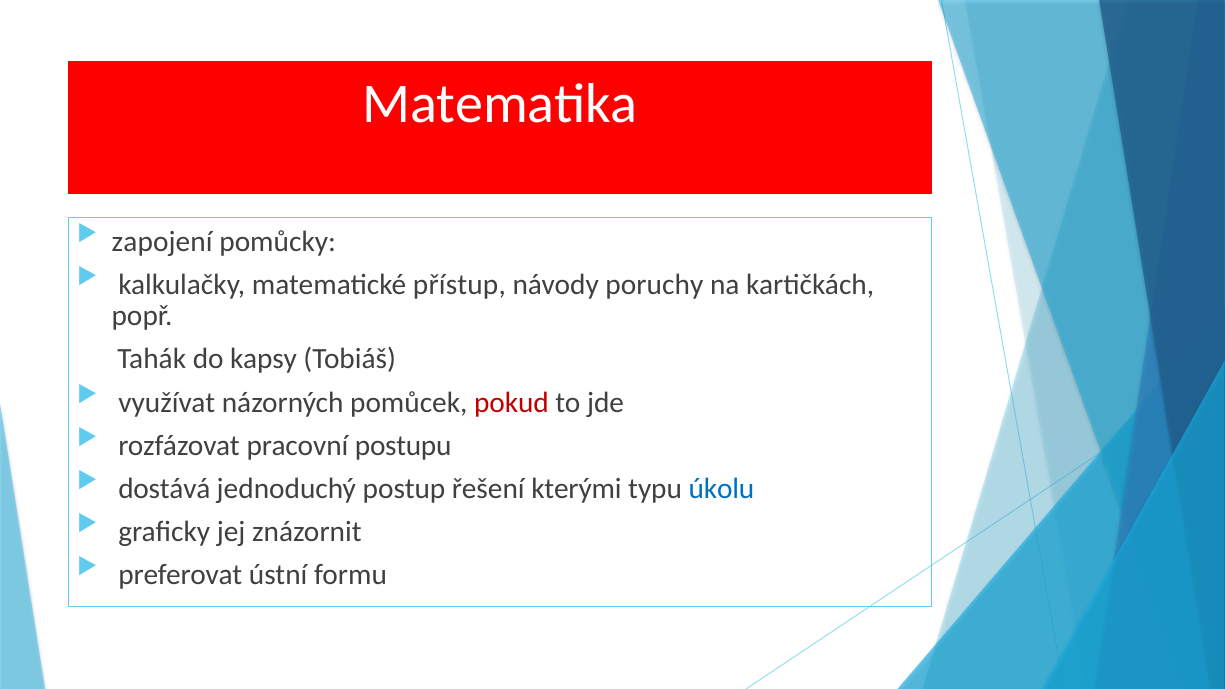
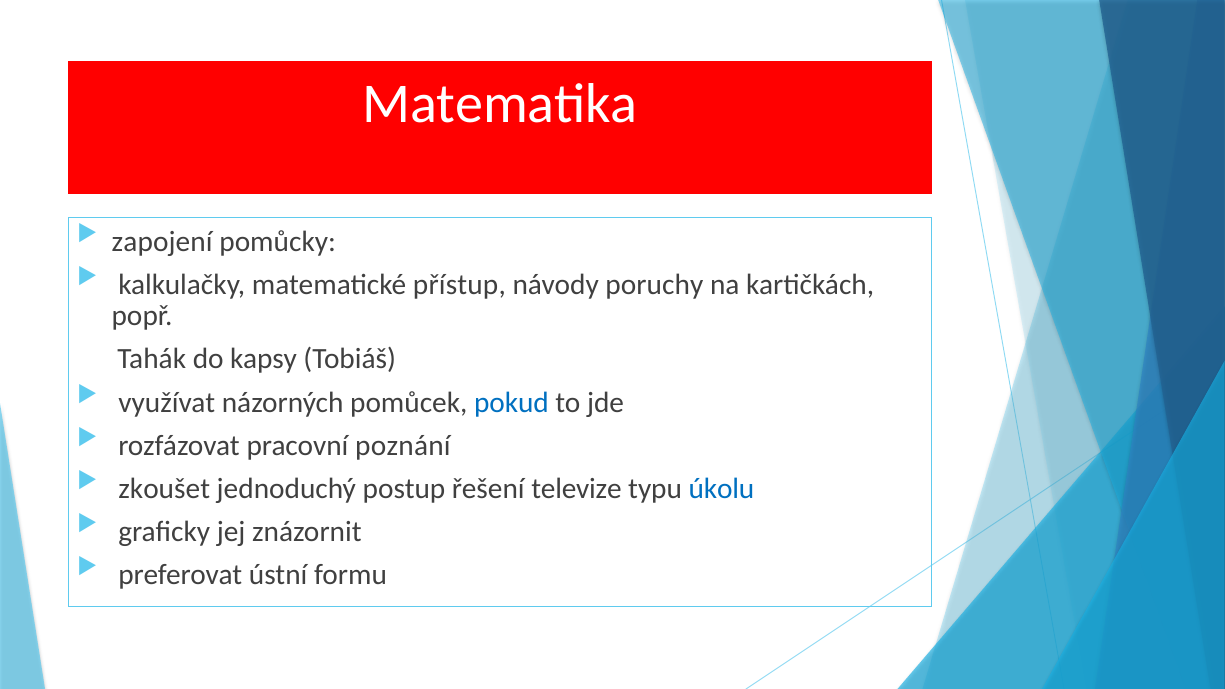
pokud colour: red -> blue (511, 402)
postupu: postupu -> poznání (403, 446)
dostává: dostává -> zkoušet (164, 489)
kterými: kterými -> televize (576, 489)
